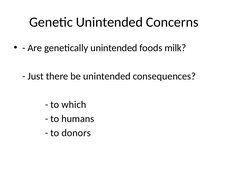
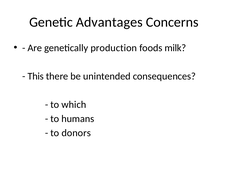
Genetic Unintended: Unintended -> Advantages (109, 22)
genetically unintended: unintended -> production (114, 48)
Just: Just -> This (36, 76)
